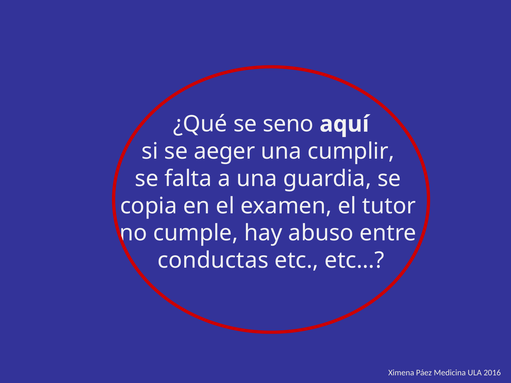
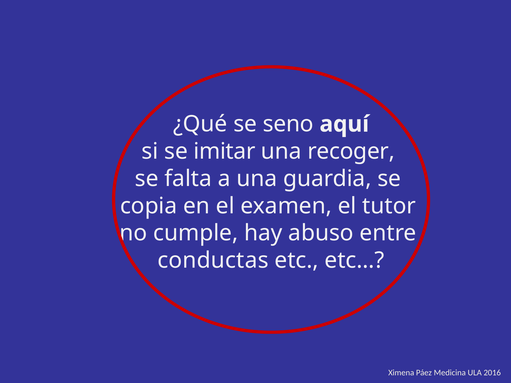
aeger: aeger -> imitar (224, 151)
cumplir: cumplir -> recoger (351, 151)
